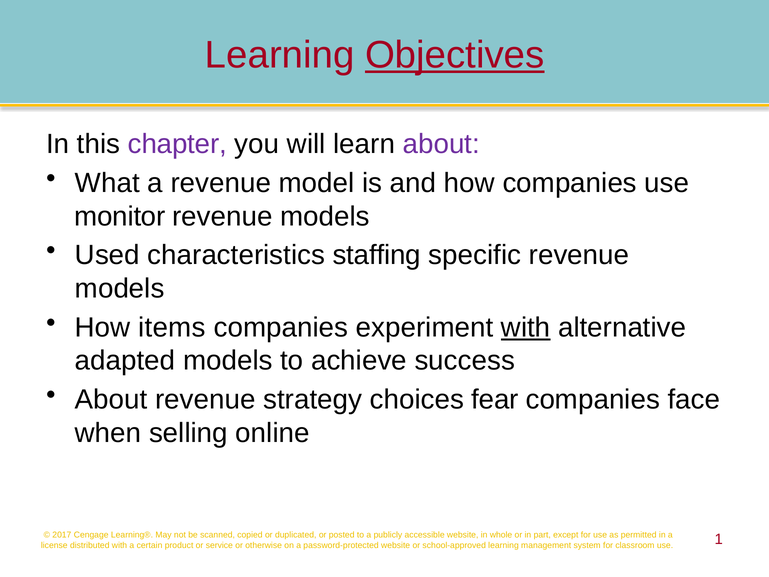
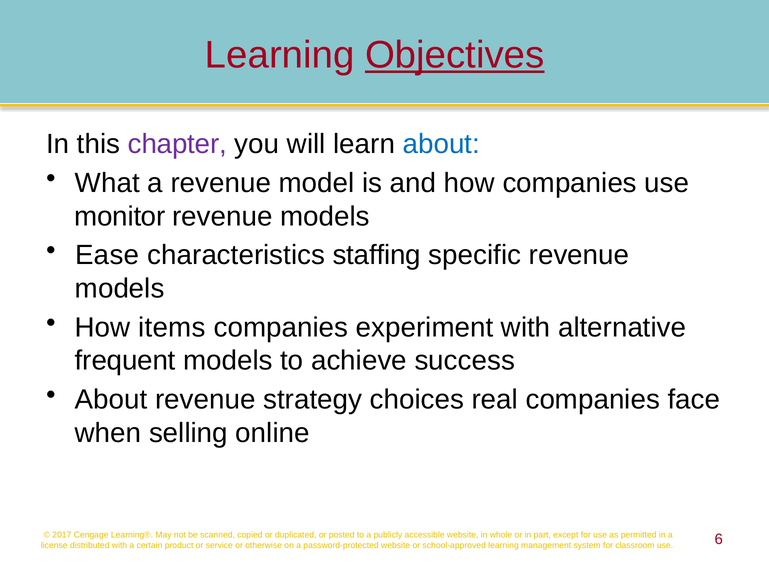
about colour: purple -> blue (441, 144)
Used: Used -> Ease (107, 255)
with underline: present -> none (526, 327)
adapted: adapted -> frequent (125, 361)
fear: fear -> real (495, 399)
1: 1 -> 6 (719, 539)
